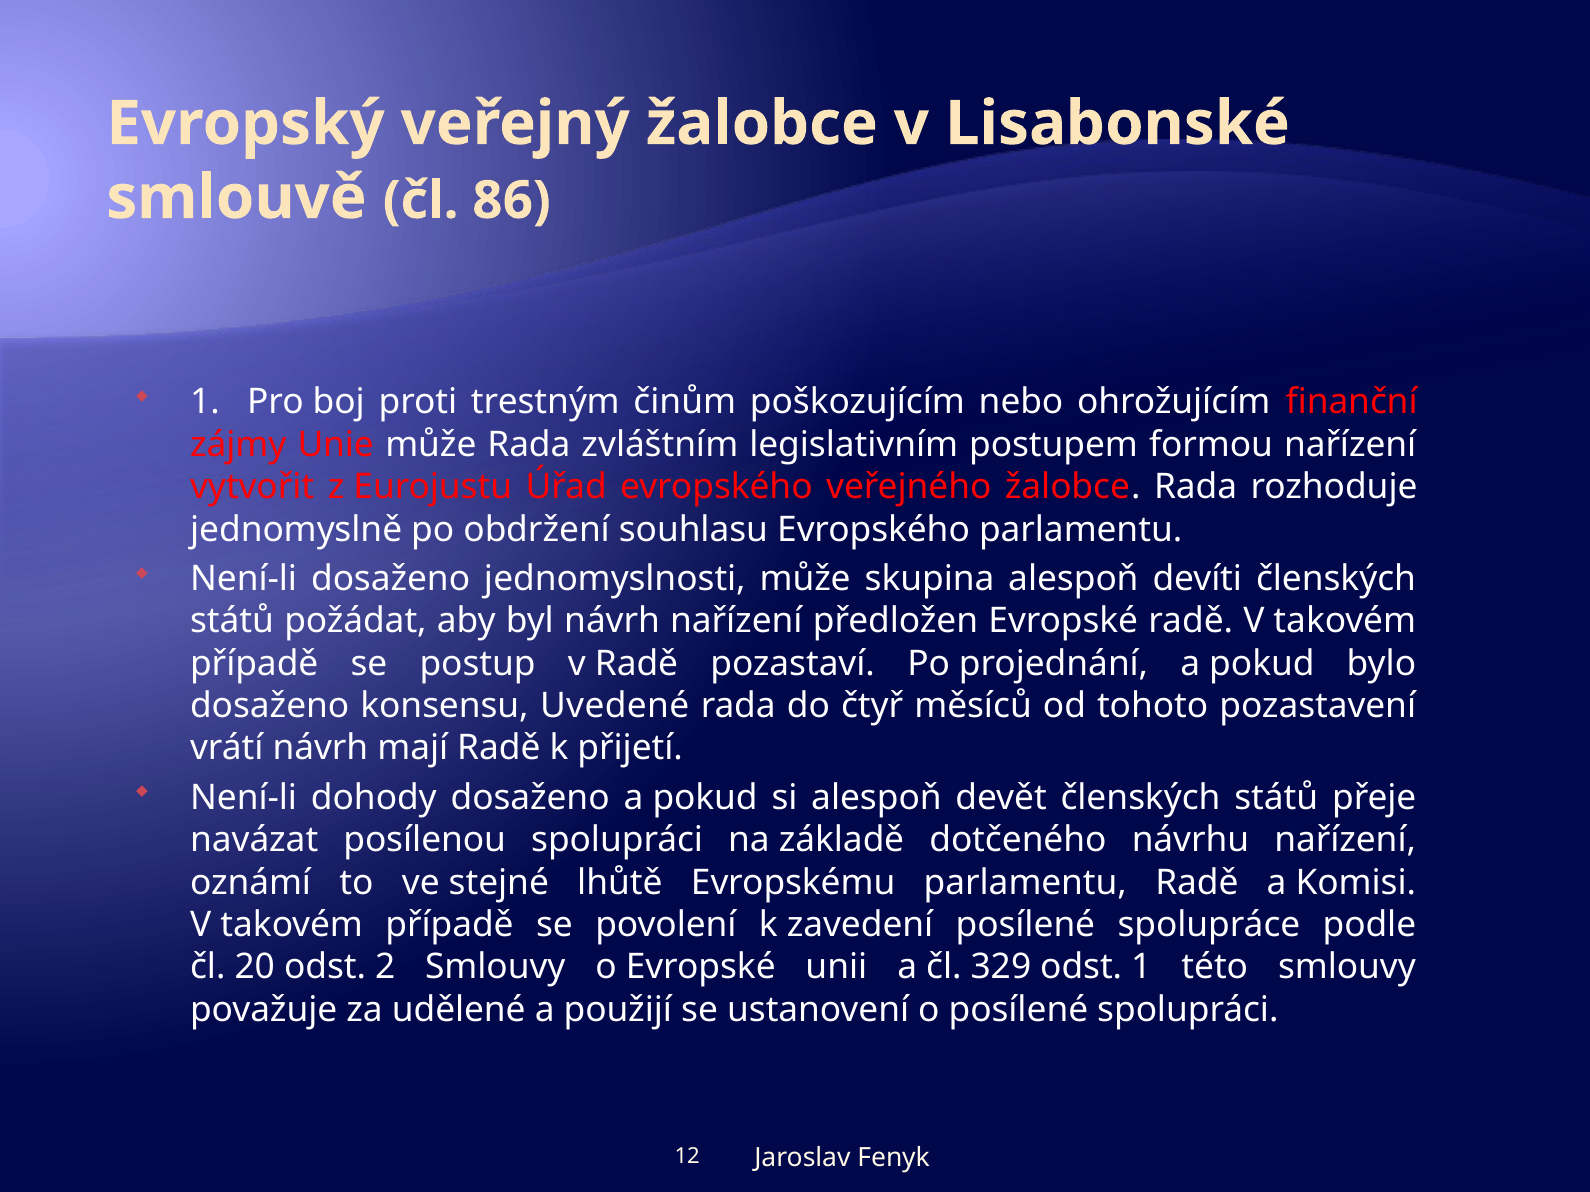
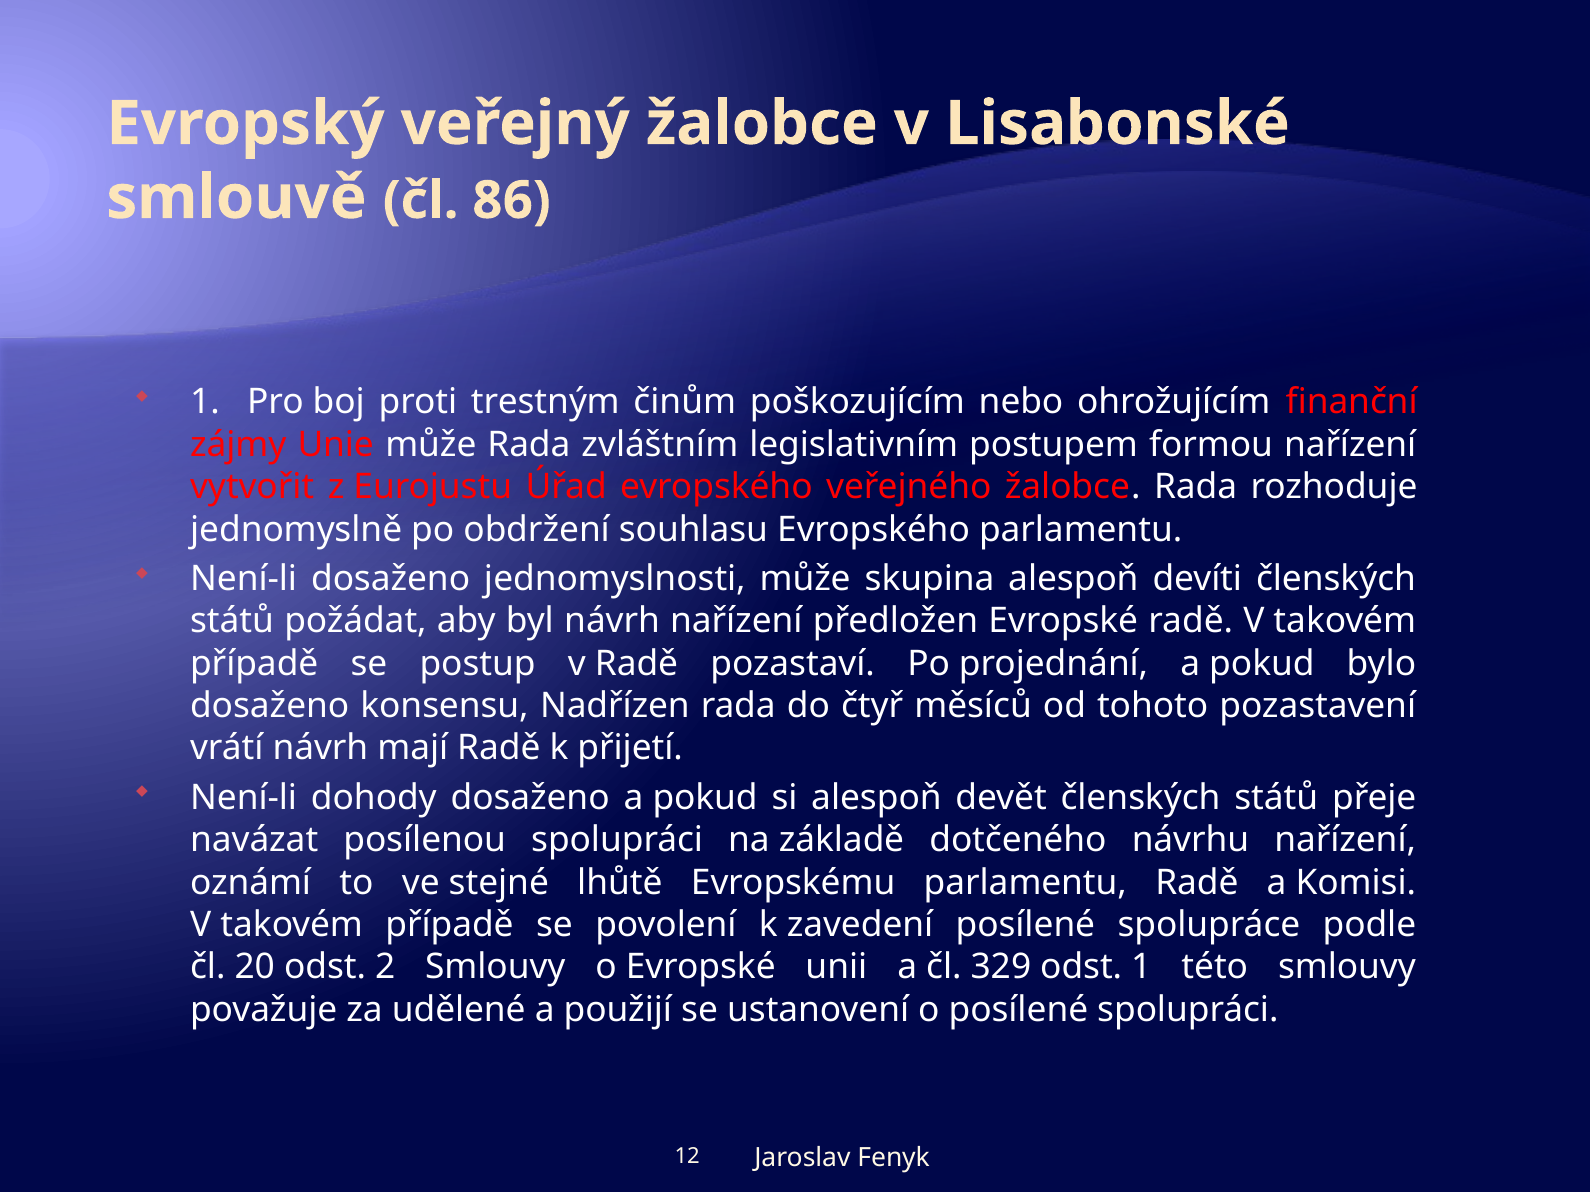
Uvedené: Uvedené -> Nadřízen (615, 706)
